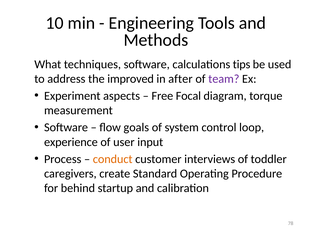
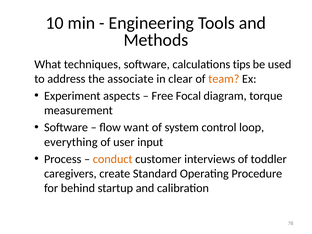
improved: improved -> associate (130, 79)
after: after -> clear (180, 79)
team colour: purple -> orange (224, 79)
goals: goals -> want (136, 127)
experience: experience -> everything (71, 142)
